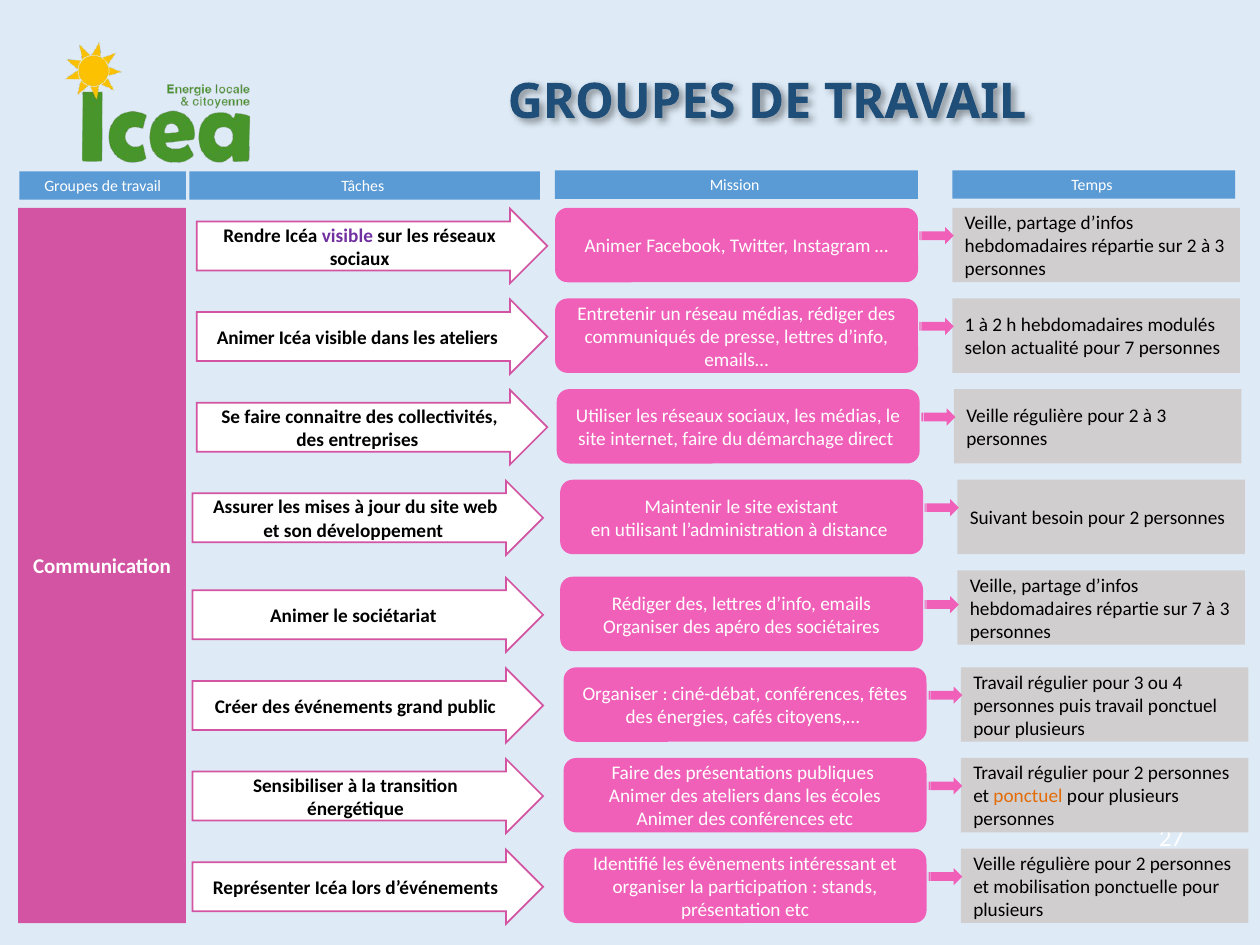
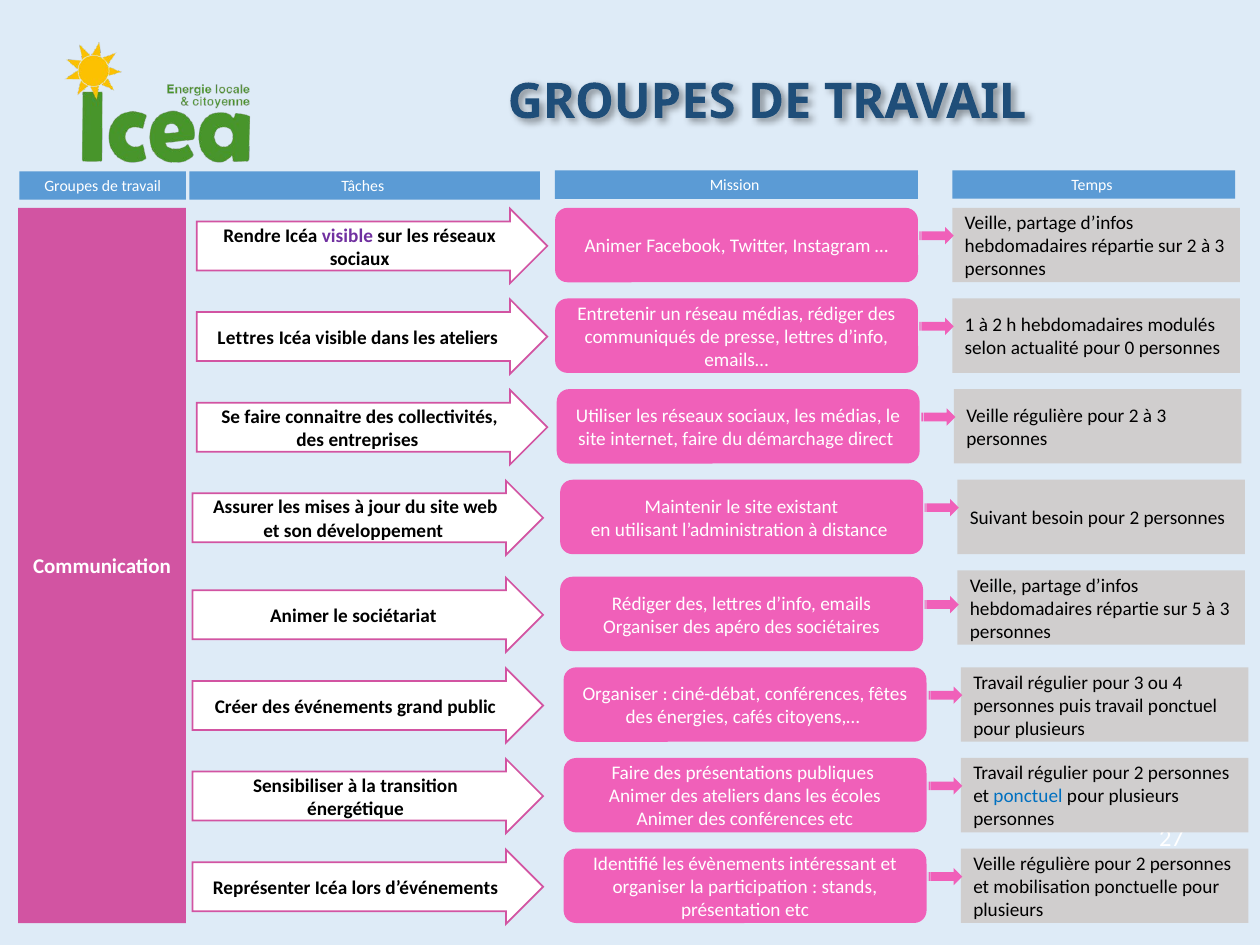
Animer: Animer -> Lettres (246, 338)
pour 7: 7 -> 0 (1130, 349)
sur 7: 7 -> 5 (1197, 609)
ponctuel colour: orange -> blue (1028, 797)
